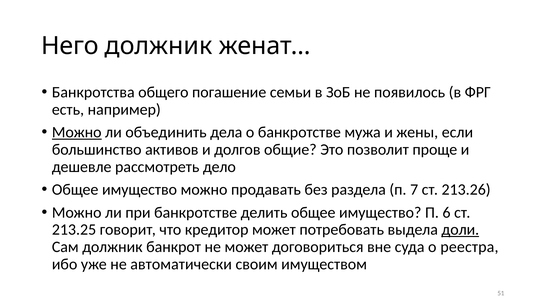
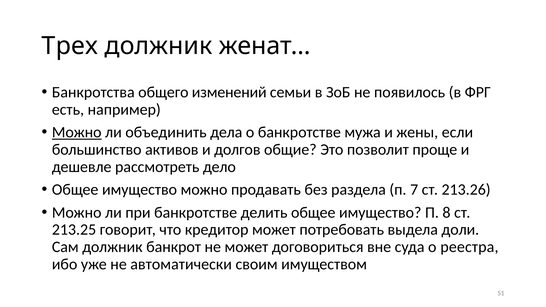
Него: Него -> Трех (70, 46)
погашение: погашение -> изменений (229, 92)
6: 6 -> 8 (447, 213)
доли underline: present -> none (460, 230)
